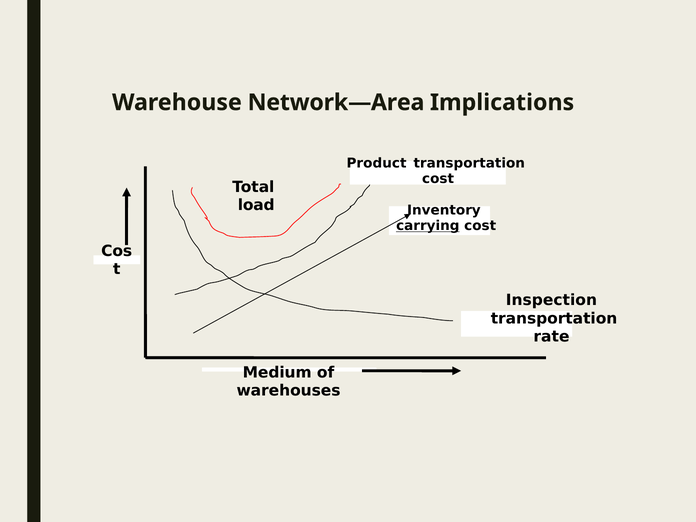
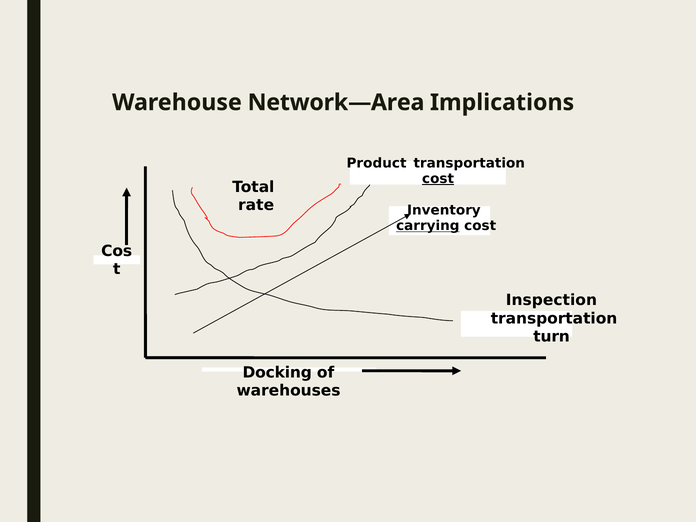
cost underline: none -> present (438, 179)
load: load -> rate (256, 205)
rate: rate -> turn (552, 337)
Medium: Medium -> Docking (277, 373)
